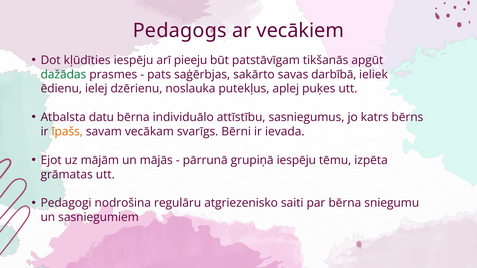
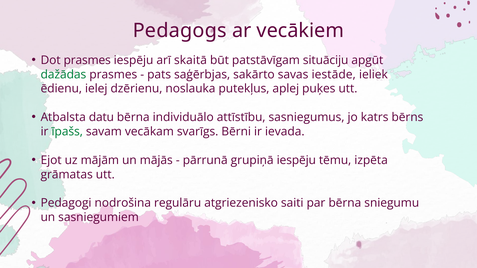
Dot kļūdīties: kļūdīties -> prasmes (87, 60)
pieeju: pieeju -> skaitā (190, 60)
tikšanās: tikšanās -> situāciju (326, 60)
darbībā: darbībā -> iestāde (334, 75)
īpašs colour: orange -> green (67, 132)
